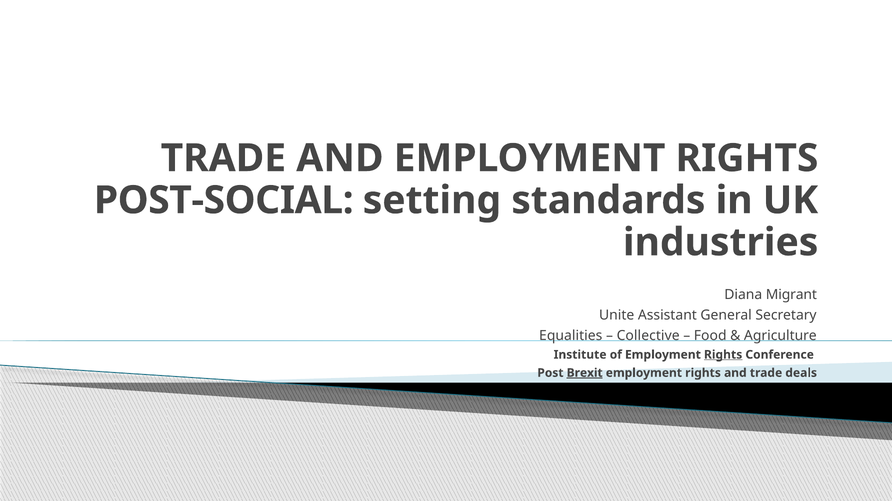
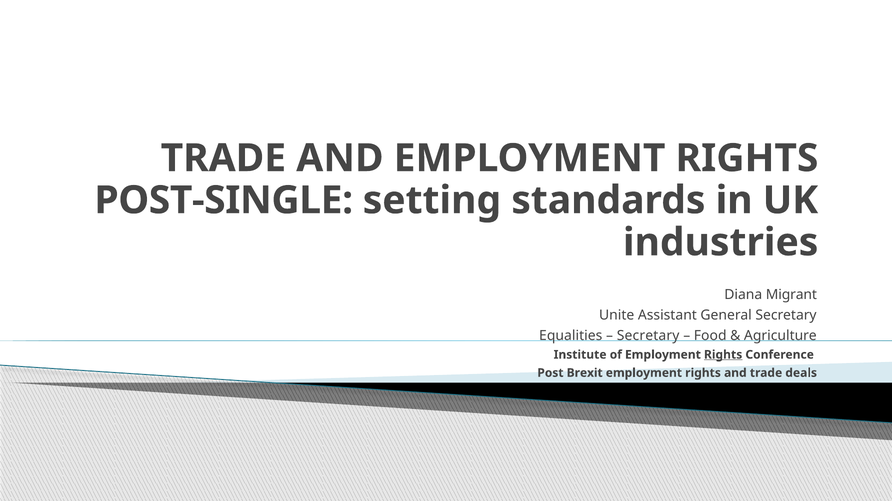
POST-SOCIAL: POST-SOCIAL -> POST-SINGLE (224, 201)
Collective: Collective -> Secretary (648, 336)
Brexit underline: present -> none (585, 373)
